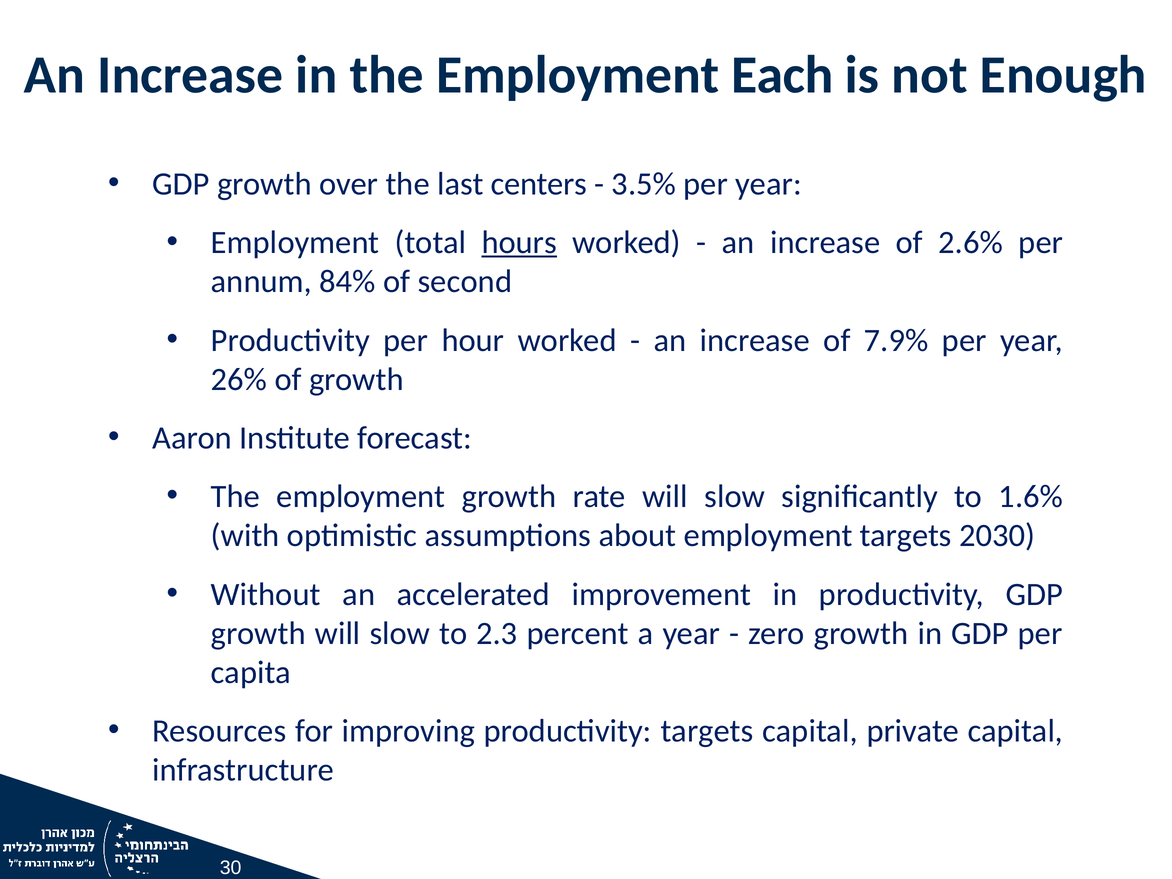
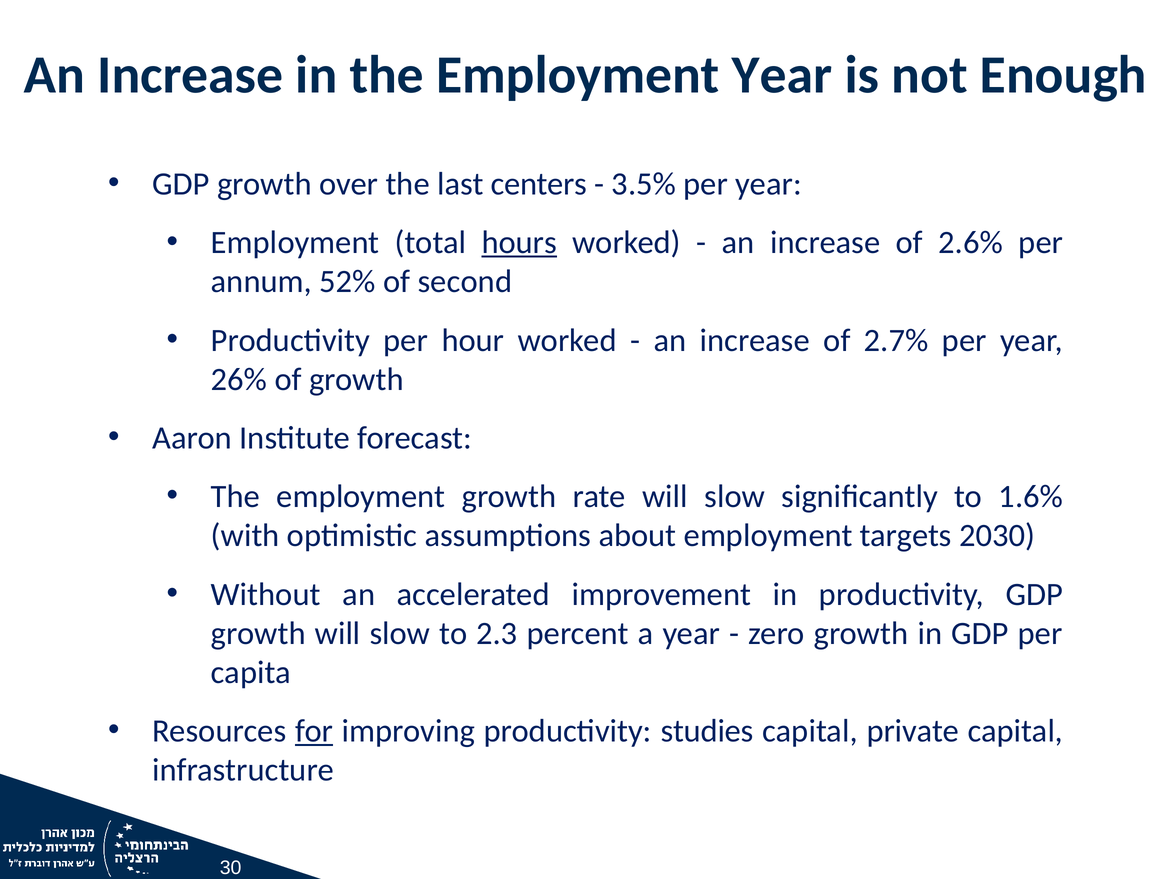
Employment Each: Each -> Year (782, 75)
84%: 84% -> 52% (348, 282)
7.9%: 7.9% -> 2.7% (896, 340)
for underline: none -> present (314, 731)
productivity targets: targets -> studies (707, 731)
